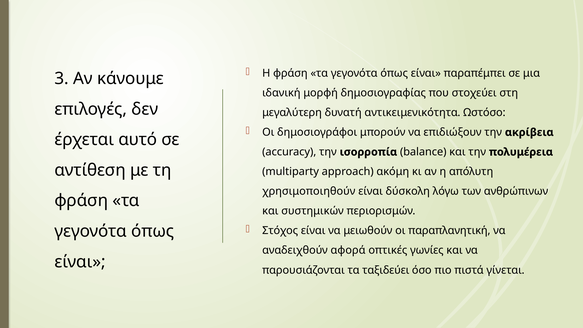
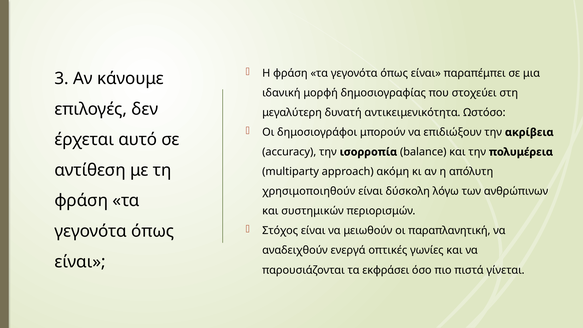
αφορά: αφορά -> ενεργά (348, 250)
ταξιδεύει: ταξιδεύει -> εκφράσει (386, 270)
